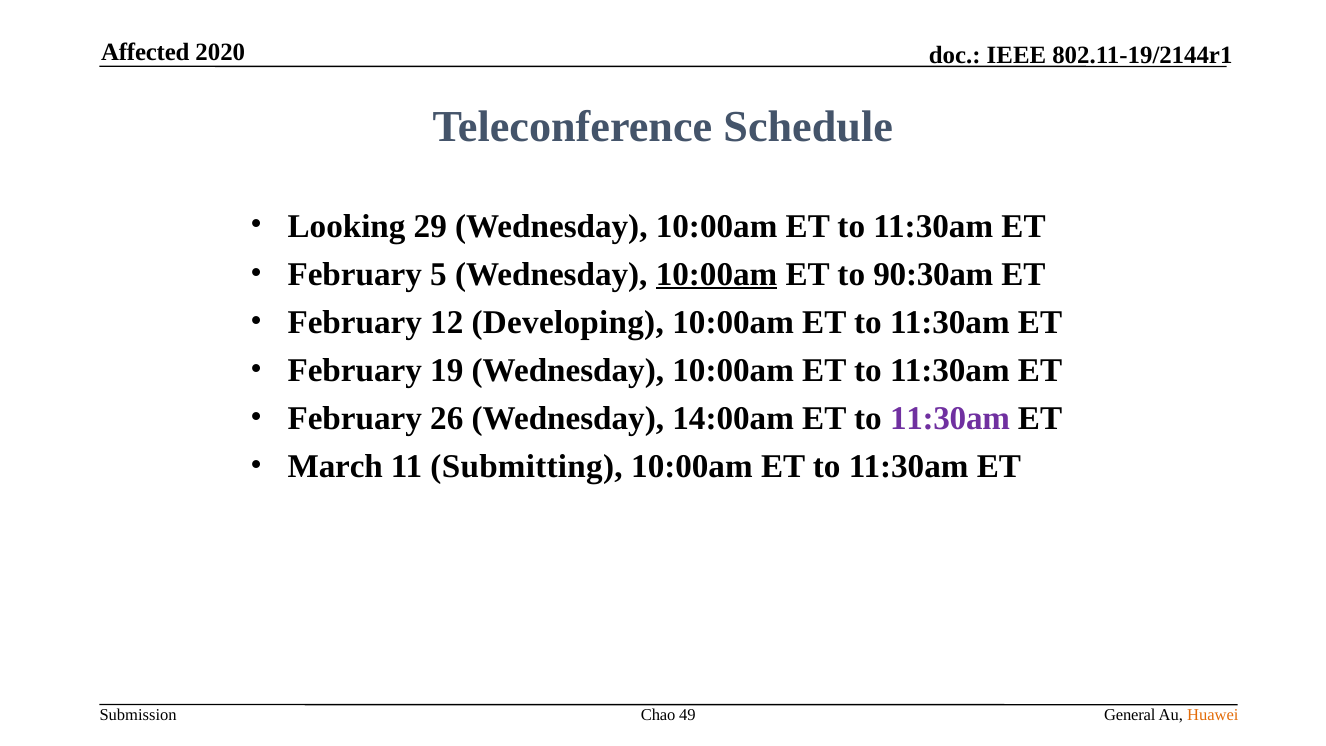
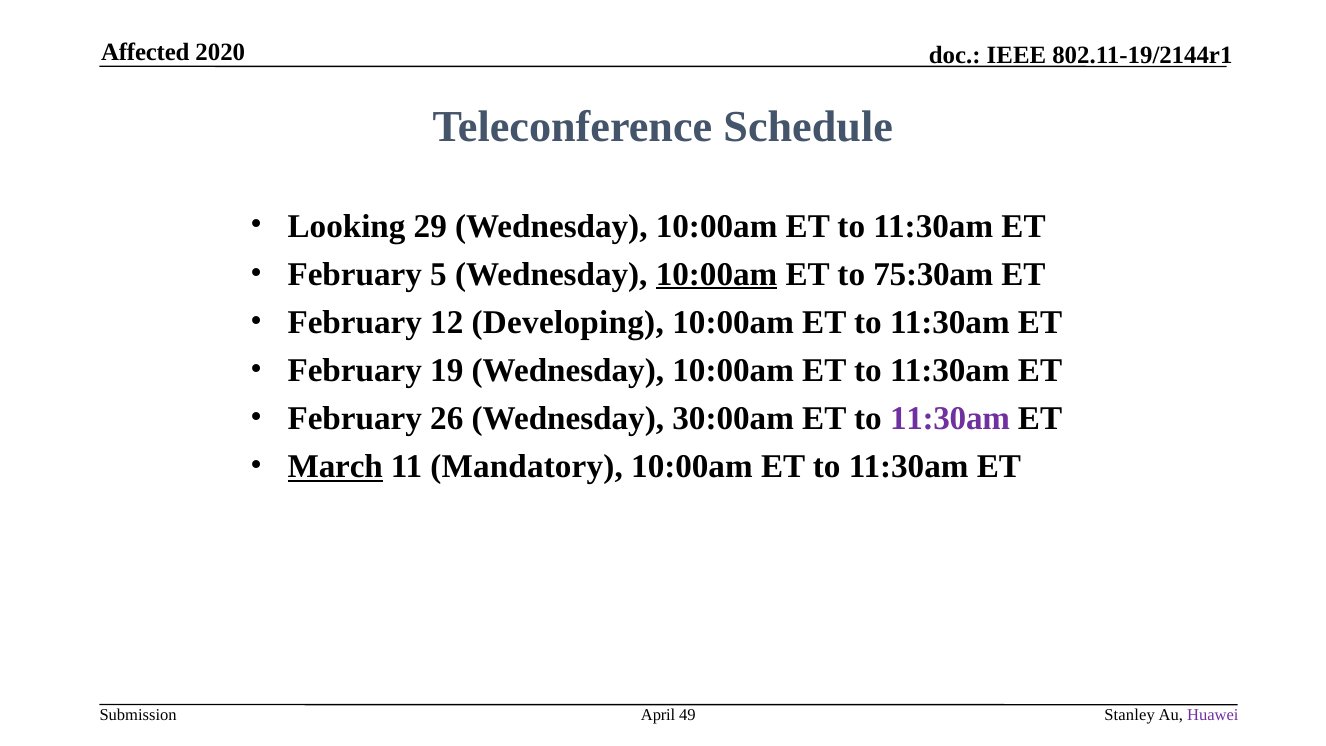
90:30am: 90:30am -> 75:30am (933, 274)
14:00am: 14:00am -> 30:00am (733, 418)
March underline: none -> present (335, 466)
Submitting: Submitting -> Mandatory (527, 466)
Chao: Chao -> April (658, 715)
General: General -> Stanley (1130, 715)
Huawei colour: orange -> purple (1213, 715)
